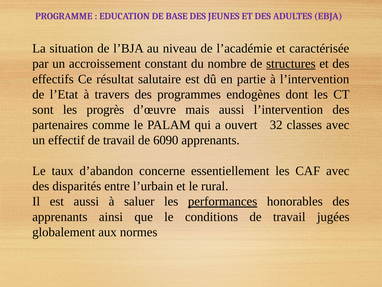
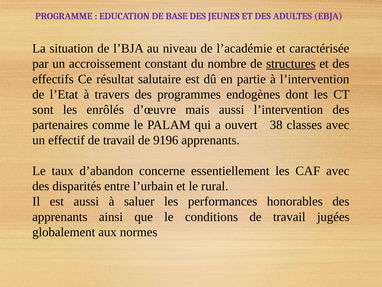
progrès: progrès -> enrôlés (105, 109)
32: 32 -> 38 (276, 125)
6090: 6090 -> 9196 (166, 140)
performances underline: present -> none (223, 201)
